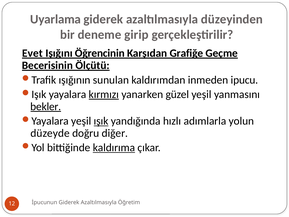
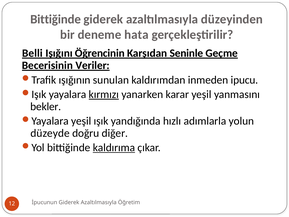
Uyarlama: Uyarlama -> Bittiğinde (56, 19)
girip: girip -> hata (136, 35)
Evet: Evet -> Belli (32, 53)
Grafiğe: Grafiğe -> Seninle (186, 53)
Ölçütü: Ölçütü -> Veriler (93, 65)
güzel: güzel -> karar (177, 94)
bekler underline: present -> none (46, 106)
ışık underline: present -> none (101, 121)
